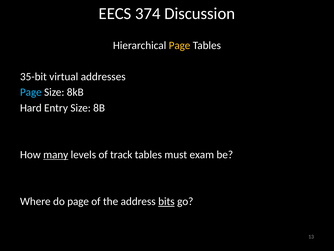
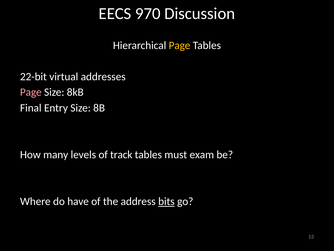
374: 374 -> 970 (148, 14)
35-bit: 35-bit -> 22-bit (33, 76)
Page colour: light blue -> pink (31, 92)
Hard: Hard -> Final (31, 108)
many underline: present -> none (56, 154)
do page: page -> have (78, 201)
